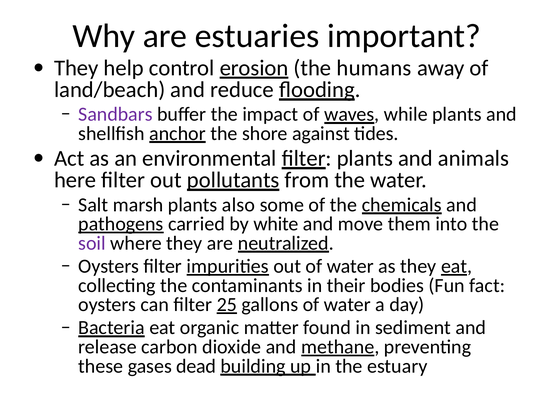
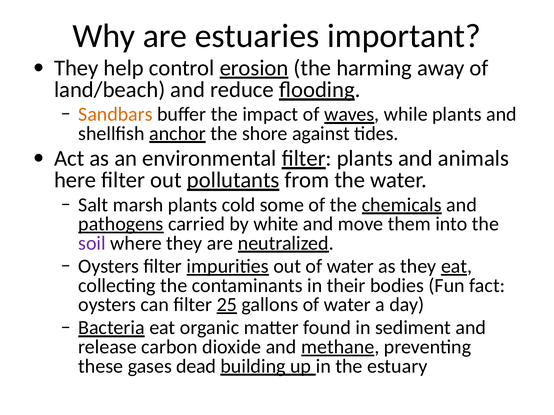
humans: humans -> harming (374, 68)
Sandbars colour: purple -> orange (115, 114)
also: also -> cold (239, 205)
